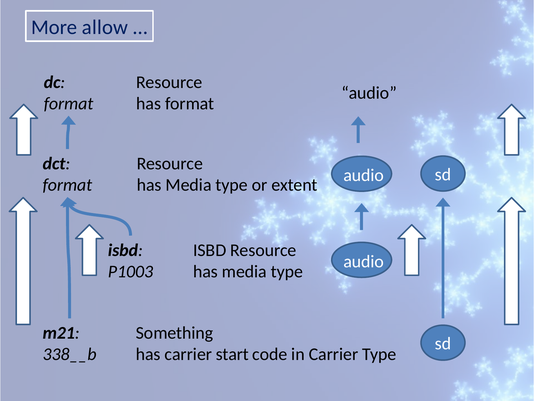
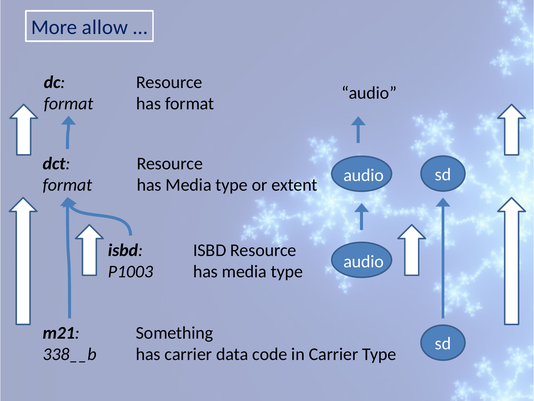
start: start -> data (232, 354)
